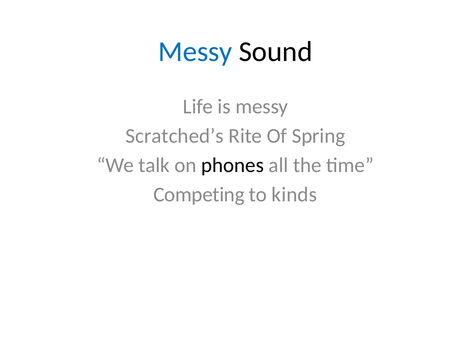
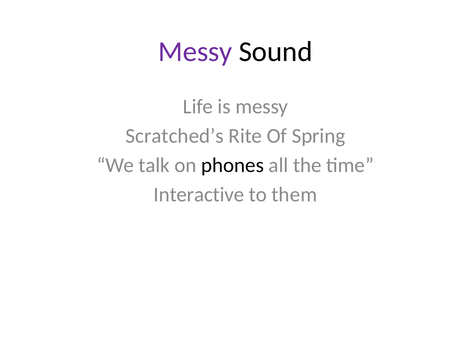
Messy colour: blue -> purple (195, 52)
Competing: Competing -> Interactive (199, 195)
kinds: kinds -> them (294, 195)
